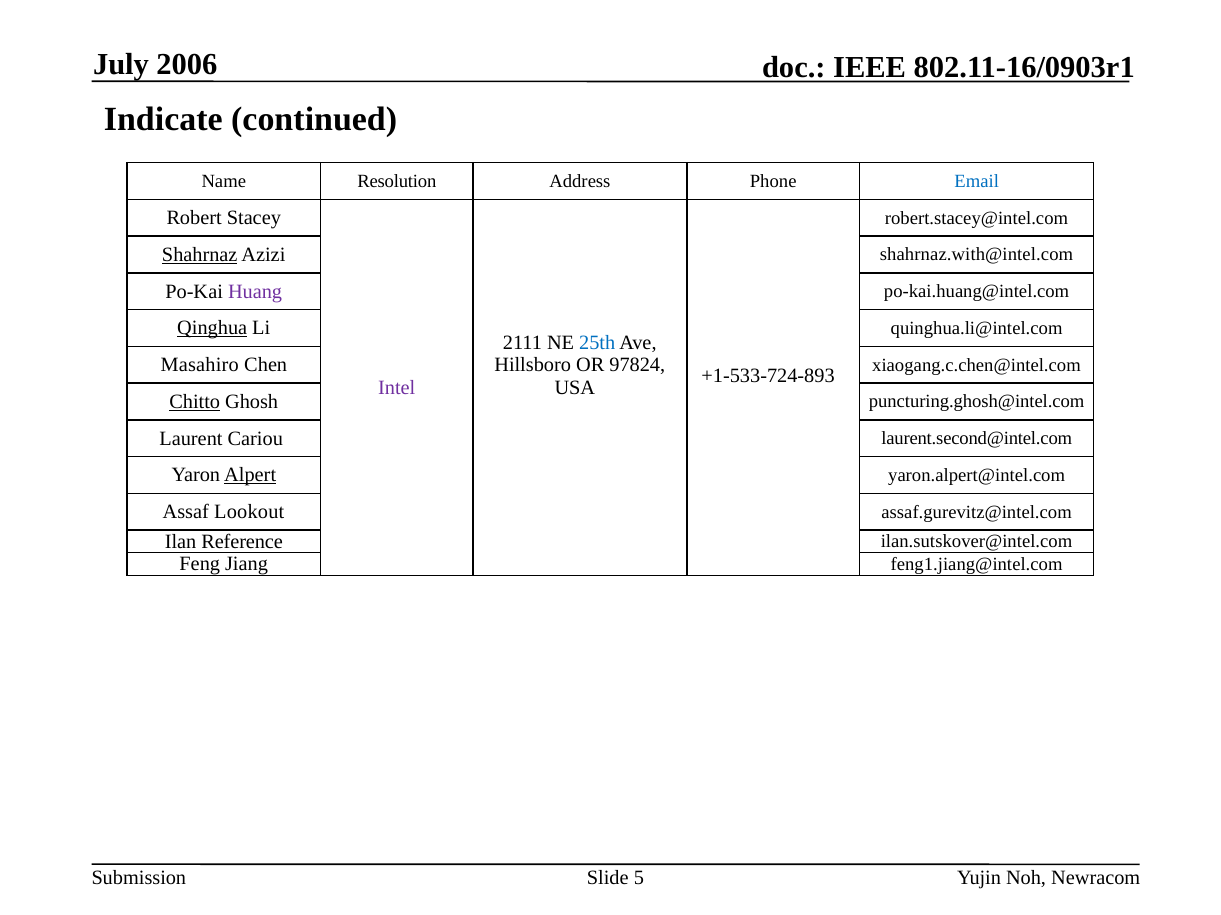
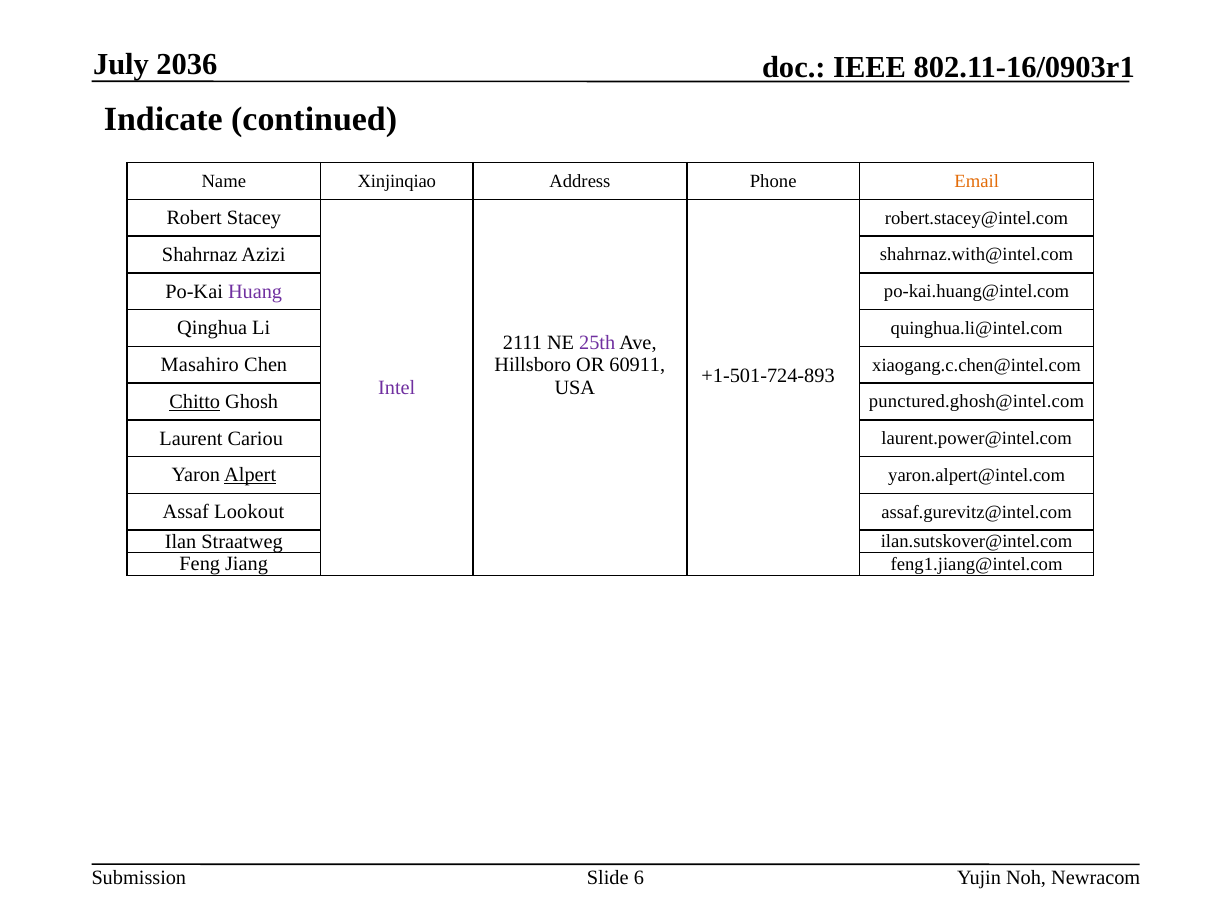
2006: 2006 -> 2036 (187, 65)
Resolution: Resolution -> Xinjinqiao (397, 181)
Email colour: blue -> orange (977, 181)
Shahrnaz underline: present -> none (200, 255)
Qinghua underline: present -> none (212, 328)
25th colour: blue -> purple (597, 343)
97824: 97824 -> 60911 (637, 365)
+1-533-724-893: +1-533-724-893 -> +1-501-724-893 (768, 377)
puncturing.ghosh@intel.com: puncturing.ghosh@intel.com -> punctured.ghosh@intel.com (977, 402)
laurent.second@intel.com: laurent.second@intel.com -> laurent.power@intel.com (977, 439)
Reference: Reference -> Straatweg (242, 542)
5: 5 -> 6 (639, 878)
